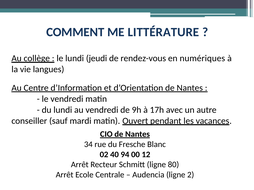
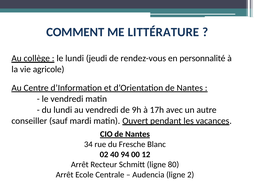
numériques: numériques -> personnalité (202, 58)
langues: langues -> agricole (49, 69)
